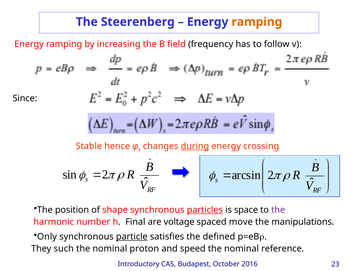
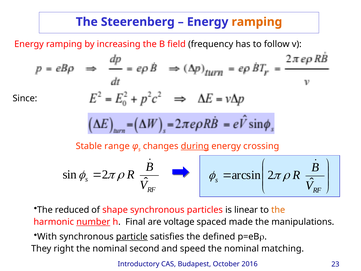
hence: hence -> range (117, 146)
position: position -> reduced (72, 210)
particles underline: present -> none (205, 210)
space: space -> linear (246, 210)
the colour: purple -> orange (278, 210)
number underline: none -> present (93, 222)
move: move -> made (241, 222)
Only: Only -> With (47, 236)
such: such -> right (64, 248)
proton: proton -> second (144, 248)
reference: reference -> matching (283, 248)
